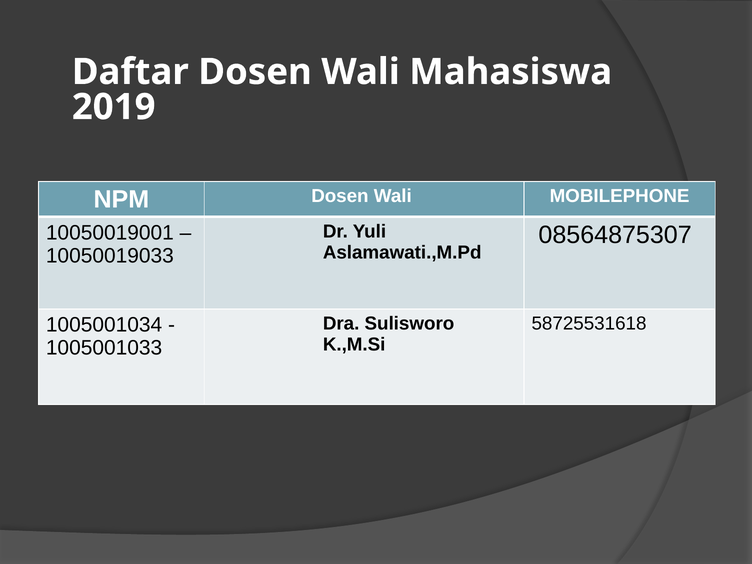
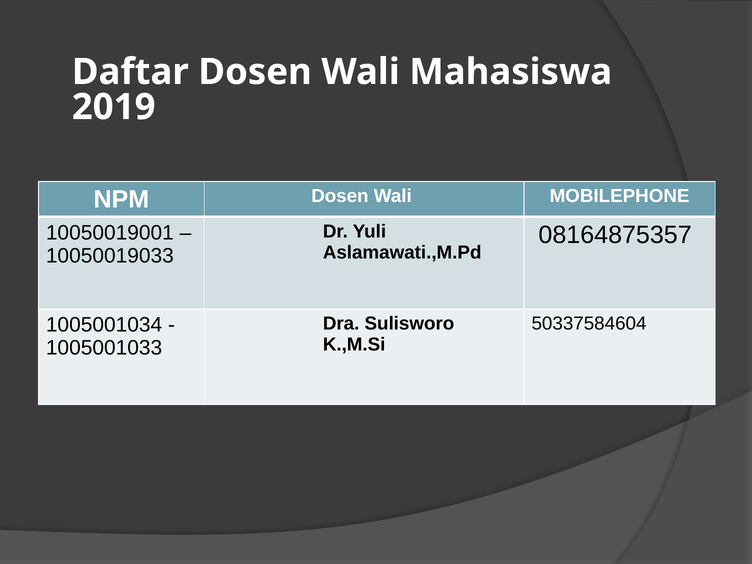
08564875307: 08564875307 -> 08164875357 (615, 235)
58725531618: 58725531618 -> 50337584604 (589, 323)
